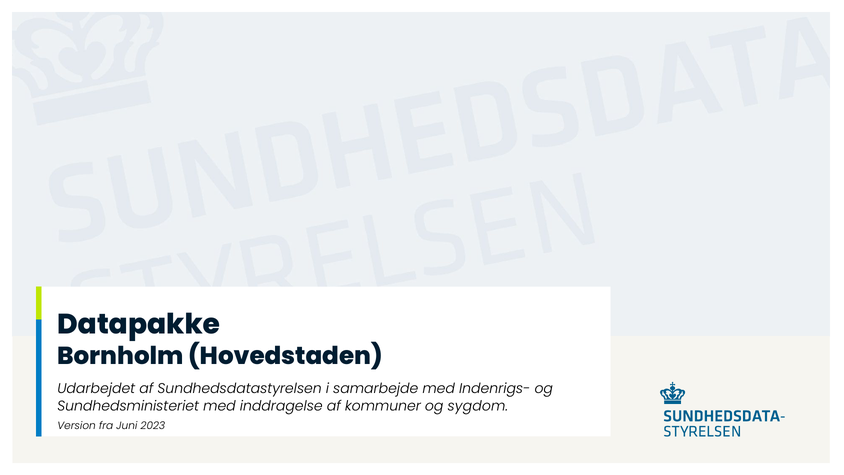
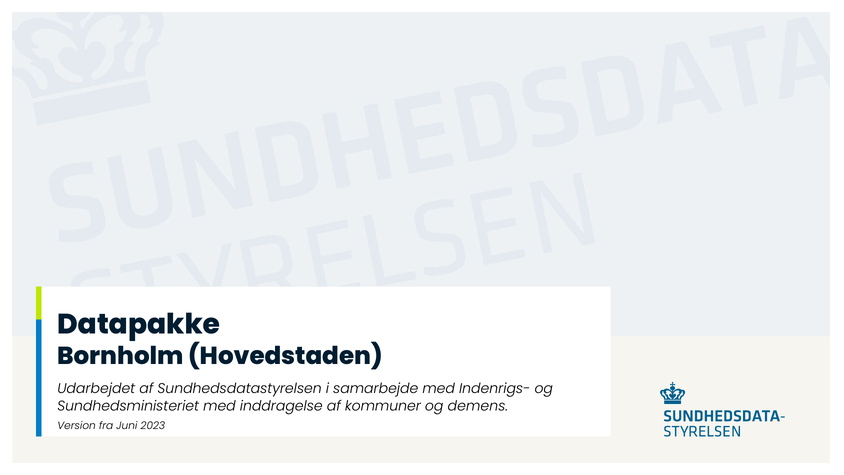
sygdom: sygdom -> demens (478, 406)
